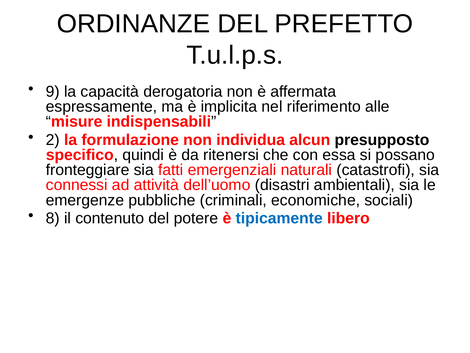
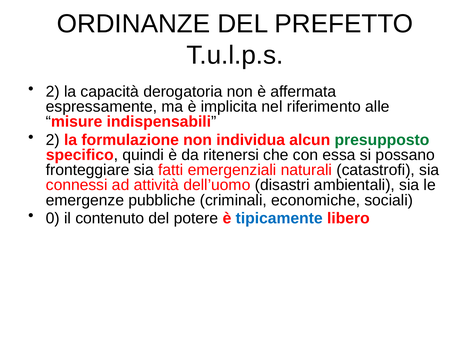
9: 9 -> 2 (53, 91)
presupposto colour: black -> green (382, 140)
8: 8 -> 0 (53, 218)
